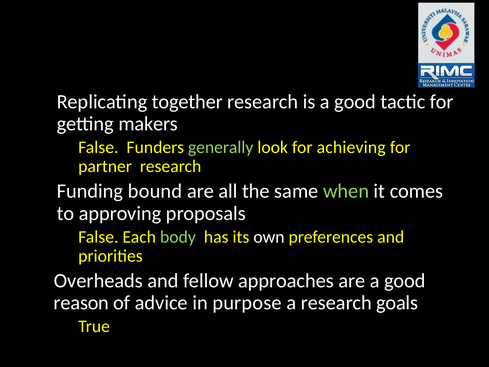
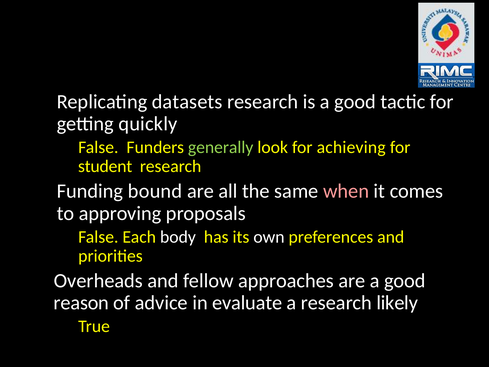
together: together -> datasets (187, 102)
makers: makers -> quickly (148, 124)
partner: partner -> student (105, 166)
when colour: light green -> pink (346, 191)
body colour: light green -> white (178, 237)
purpose: purpose -> evaluate (247, 303)
goals: goals -> likely (397, 303)
